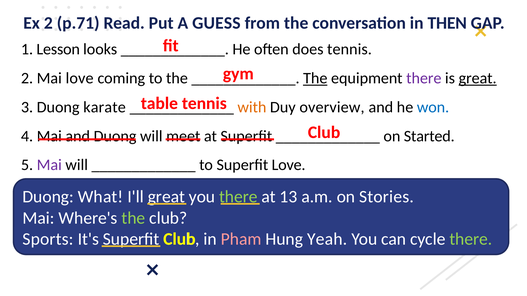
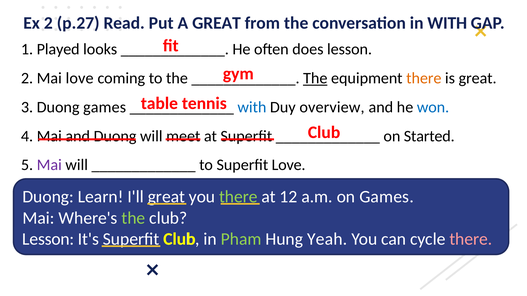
p.71: p.71 -> p.27 (78, 23)
A GUESS: GUESS -> GREAT (217, 23)
in THEN: THEN -> WITH (447, 23)
Lesson: Lesson -> Played (58, 49)
does tennis: tennis -> lesson (350, 49)
there colour: purple -> orange (424, 78)
great underline: present -> none (478, 78)
Duong karate: karate -> games (105, 107)
with colour: orange -> blue (252, 107)
What: What -> Learn (101, 197)
13: 13 -> 12 (289, 197)
on Stories: Stories -> Games (387, 197)
Sports: Sports -> Lesson (48, 239)
Pham colour: pink -> light green (241, 239)
there colour: light green -> pink (471, 239)
